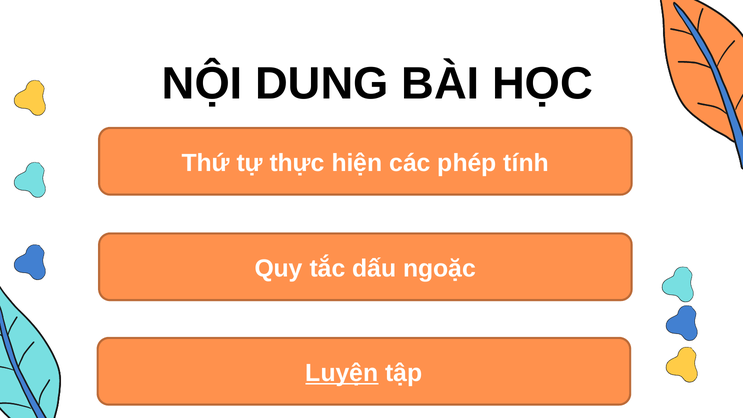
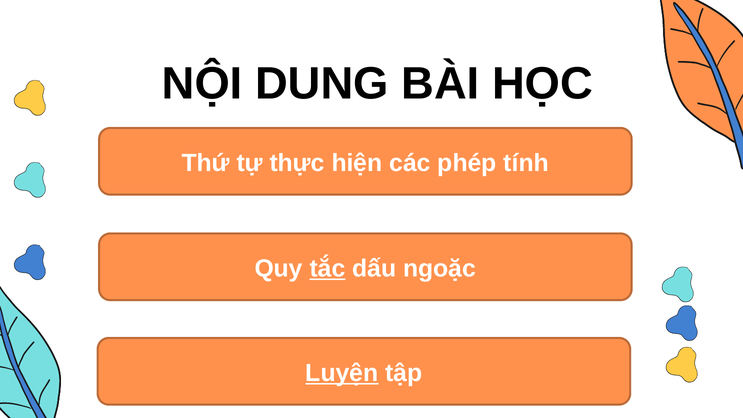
tắc underline: none -> present (327, 268)
